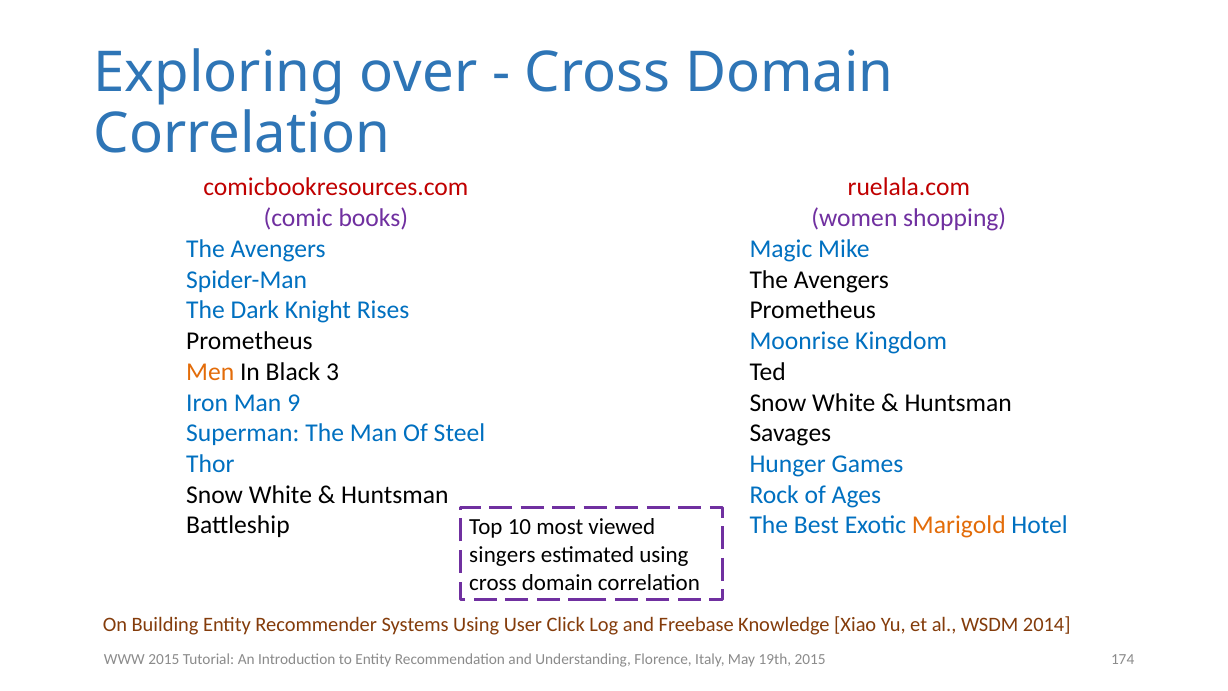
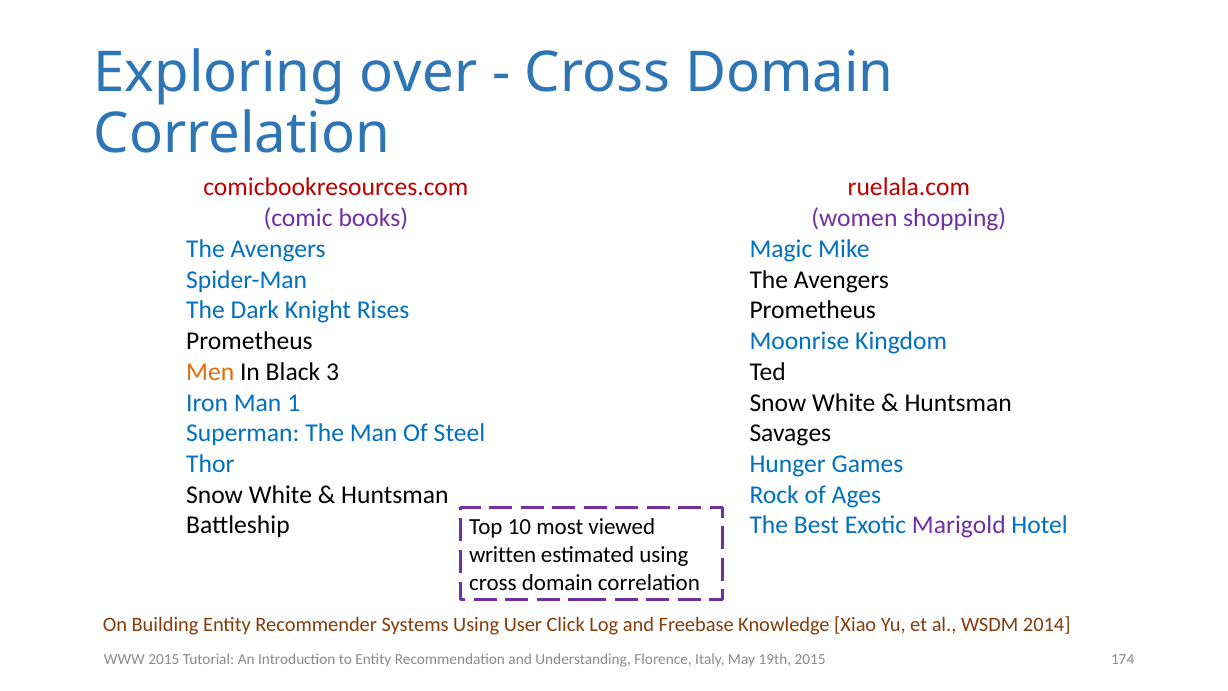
9: 9 -> 1 (294, 402)
Marigold colour: orange -> purple (959, 525)
singers: singers -> written (503, 555)
